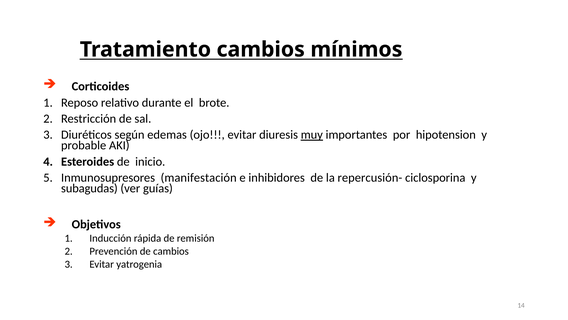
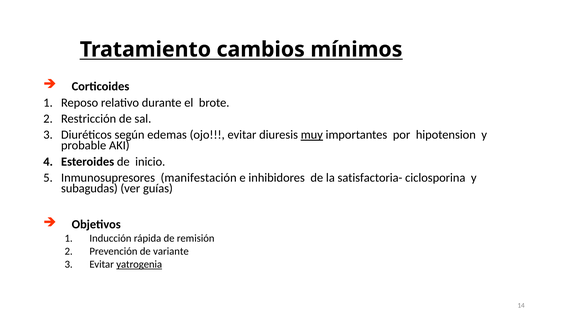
repercusión-: repercusión- -> satisfactoria- (370, 177)
de cambios: cambios -> variante (171, 251)
yatrogenia underline: none -> present (139, 264)
